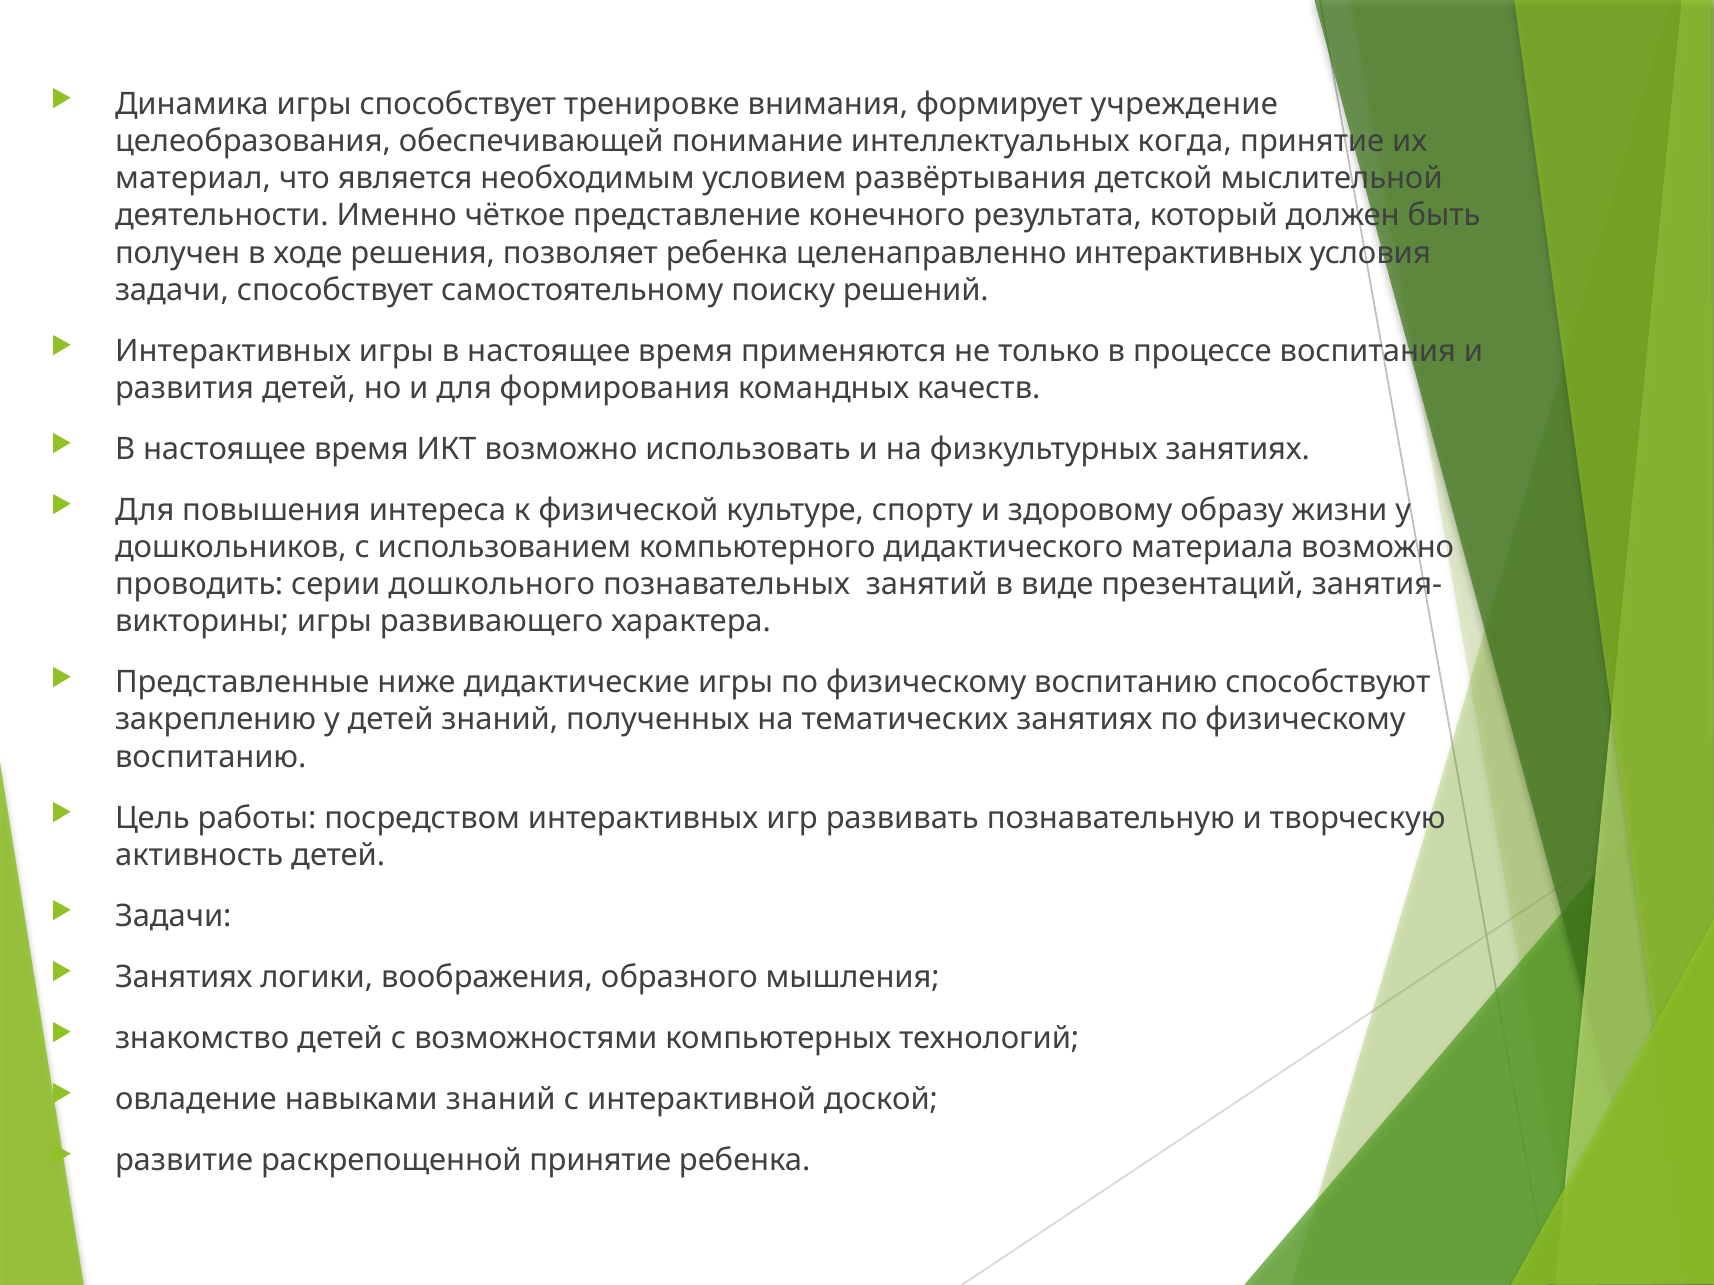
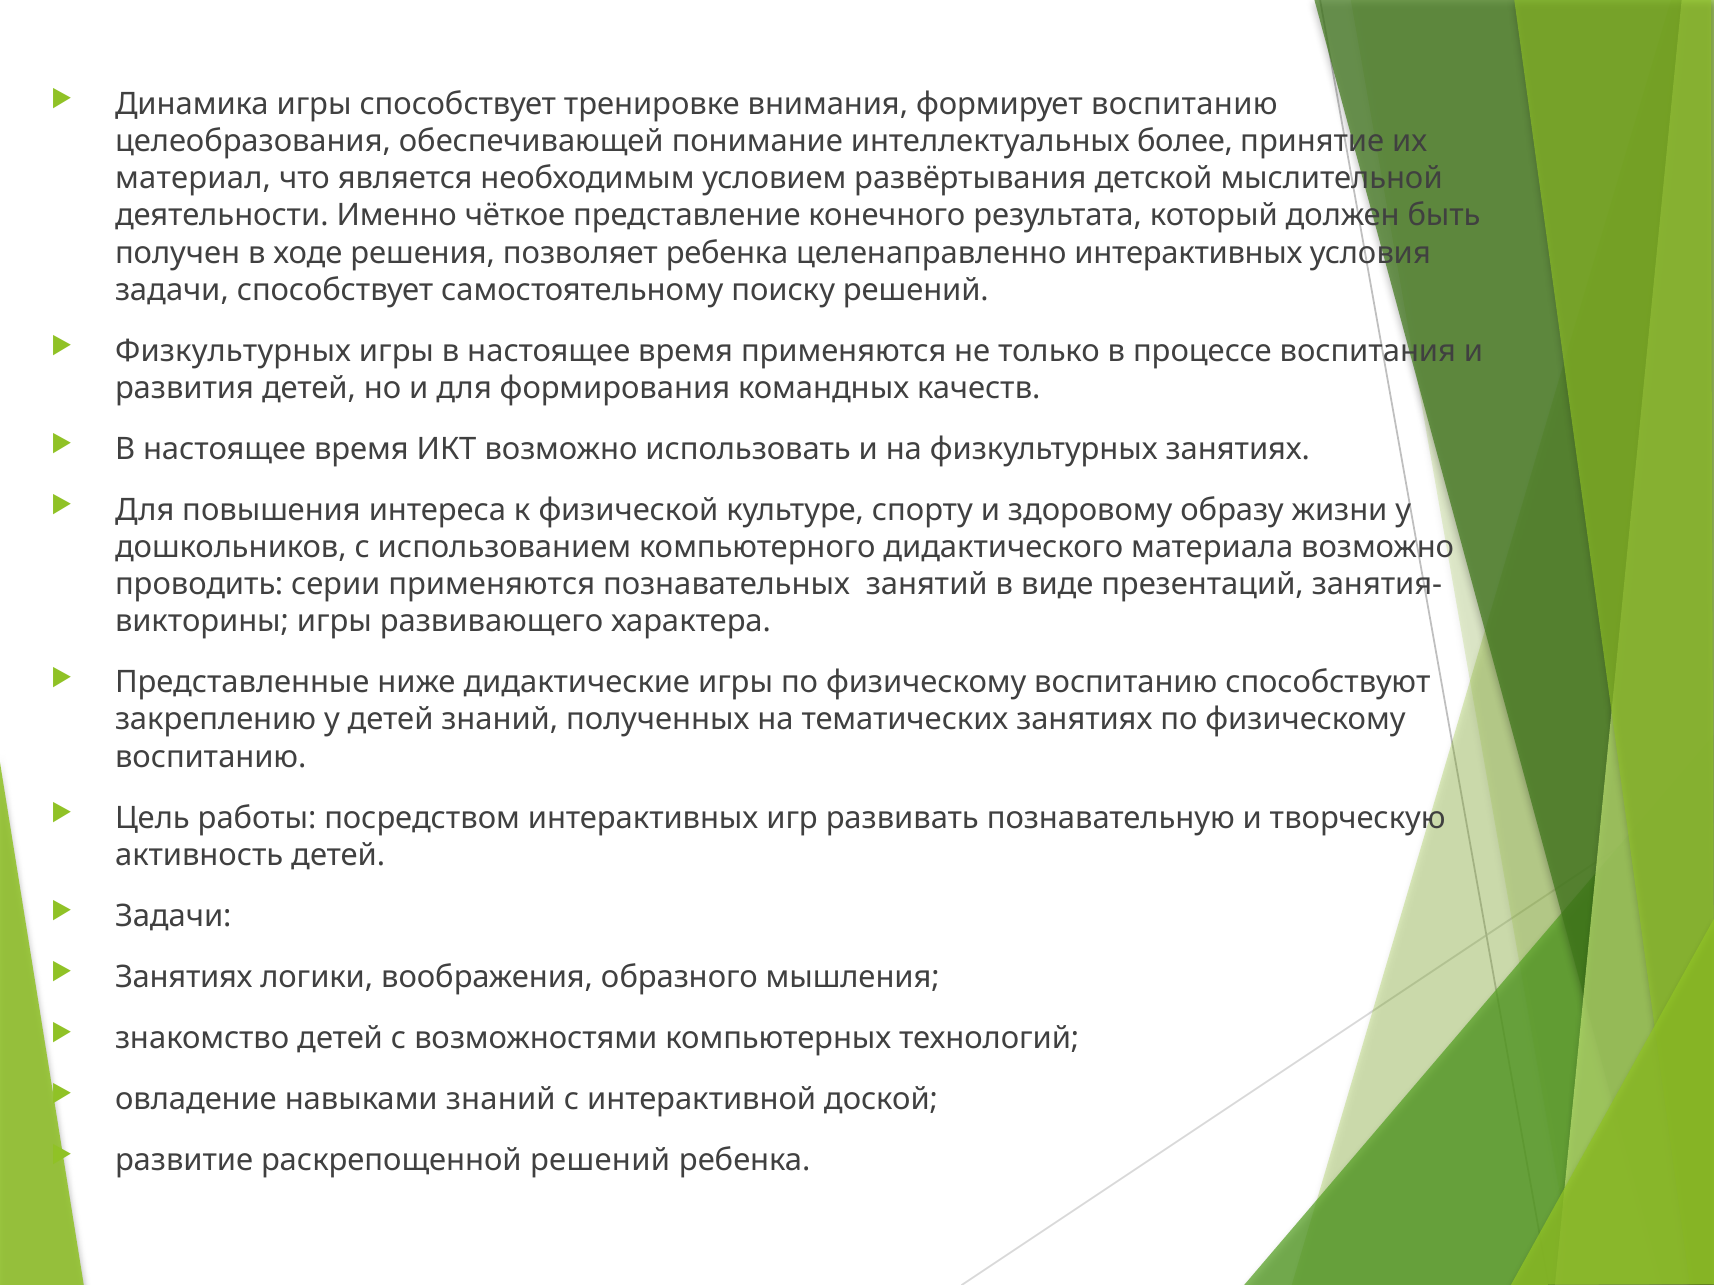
формирует учреждение: учреждение -> воспитанию (1184, 104)
когда: когда -> более (1185, 141)
Интерактивных: Интерактивных -> Физкультурных (233, 351)
серии дошкольного: дошкольного -> применяются (492, 585)
раскрепощенной принятие: принятие -> решений (600, 1160)
